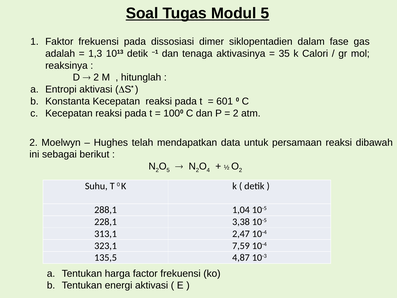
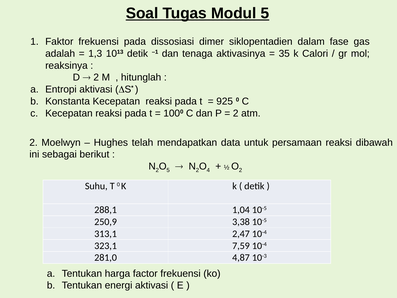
601: 601 -> 925 (225, 101)
228,1: 228,1 -> 250,9 (106, 222)
135,5: 135,5 -> 281,0 (106, 257)
